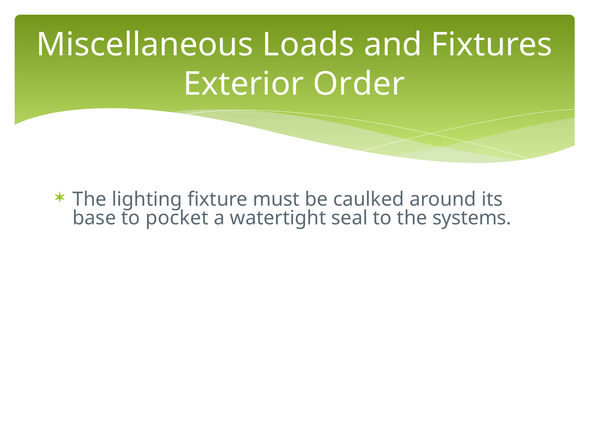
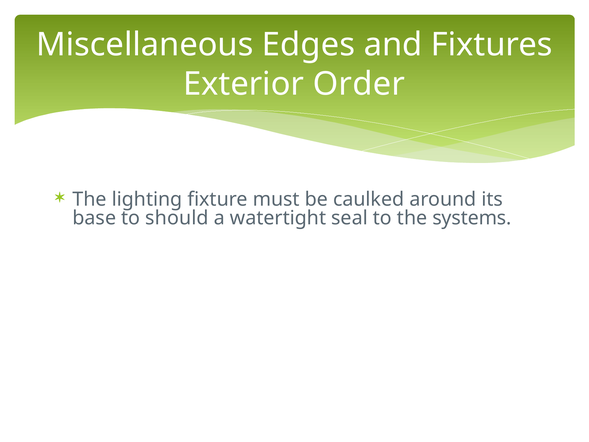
Loads: Loads -> Edges (309, 45)
pocket: pocket -> should (177, 218)
